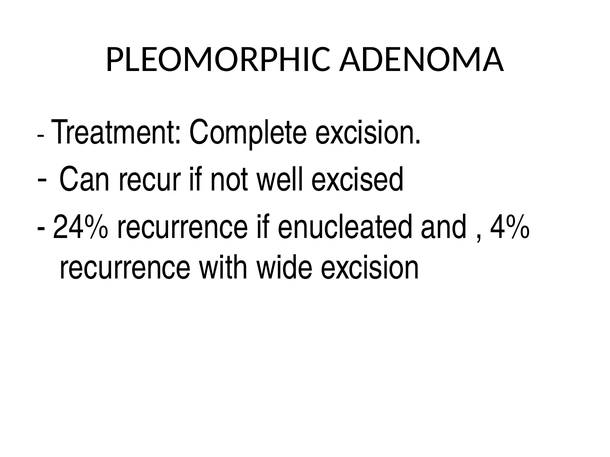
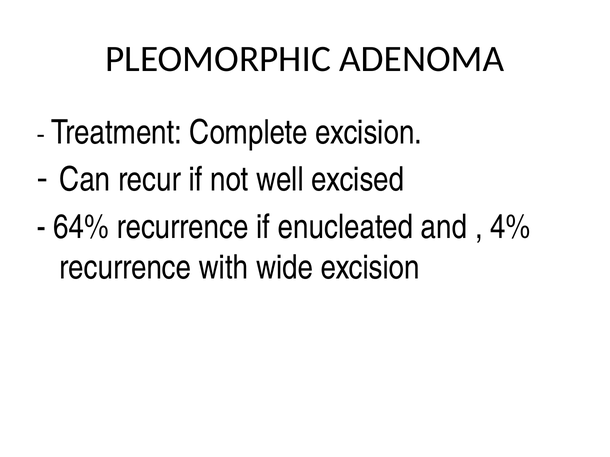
24%: 24% -> 64% (81, 227)
